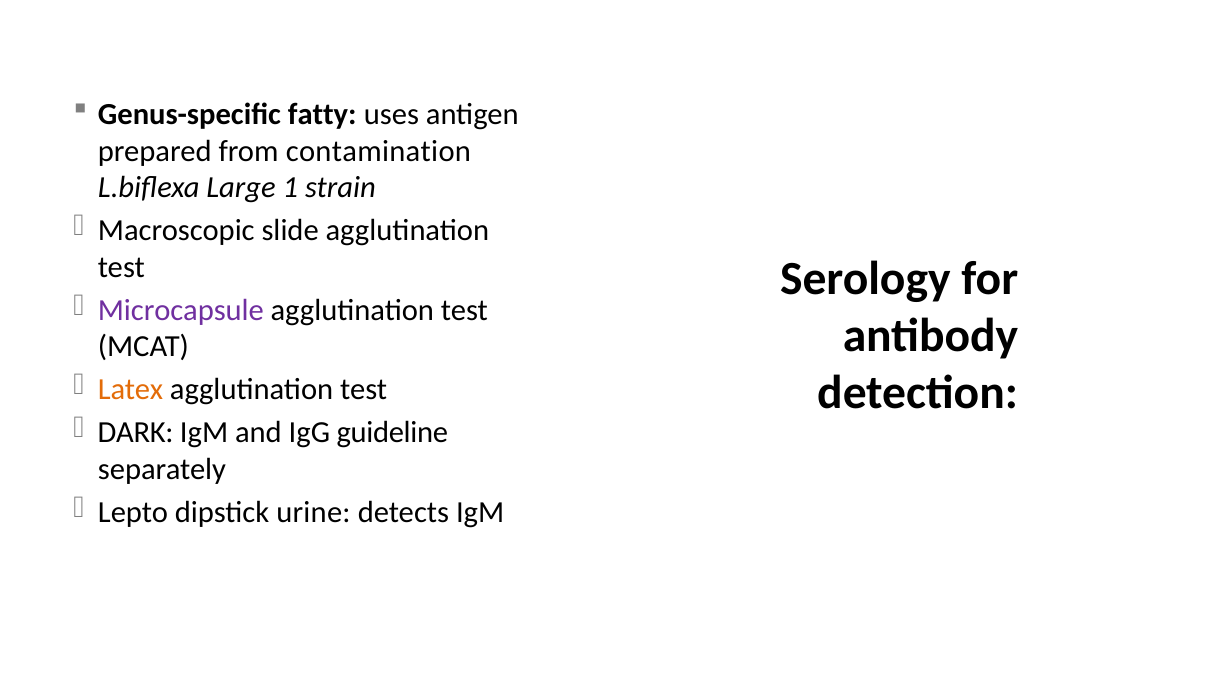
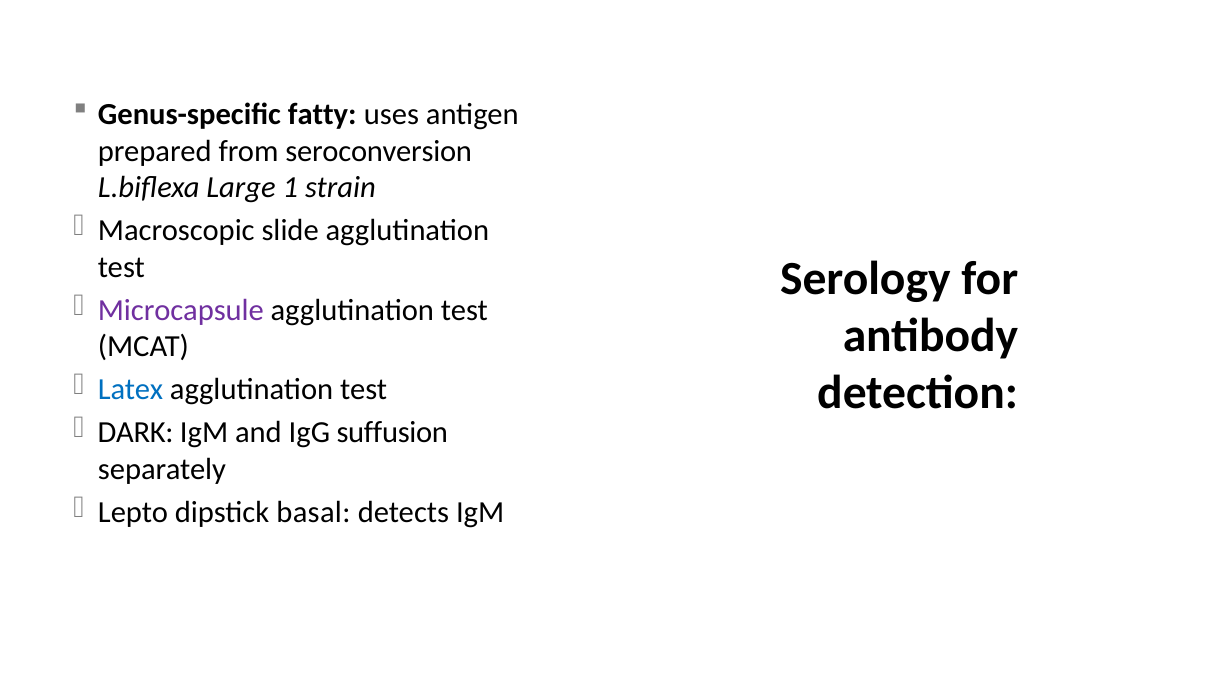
contamination: contamination -> seroconversion (379, 151)
Latex colour: orange -> blue (131, 390)
guideline: guideline -> suffusion (392, 433)
urine: urine -> basal (313, 512)
